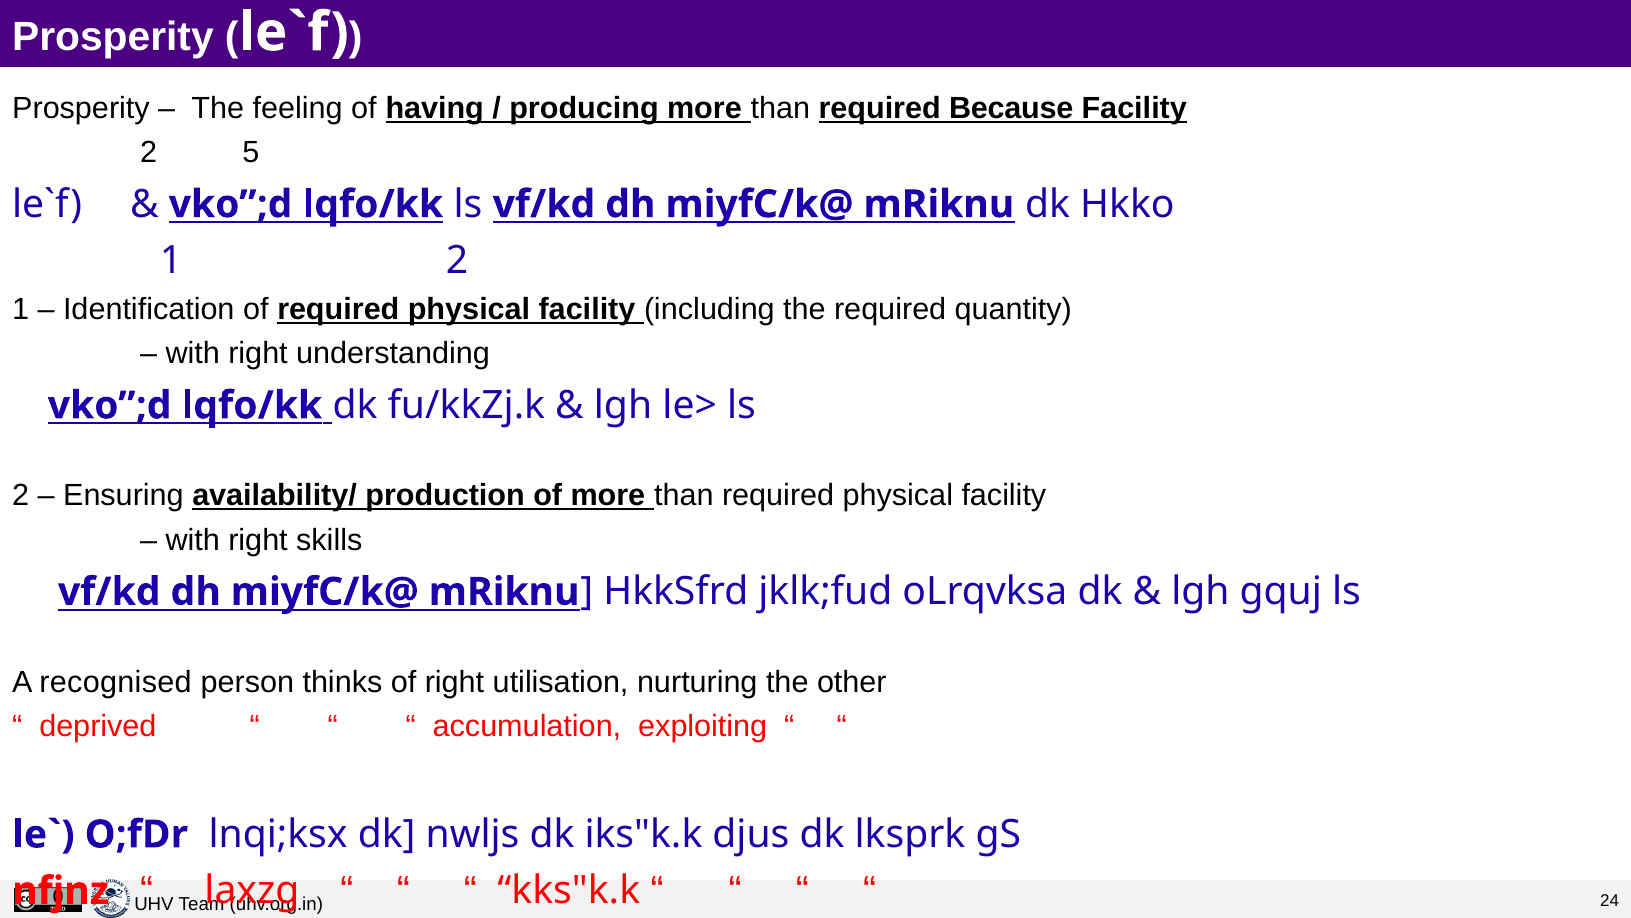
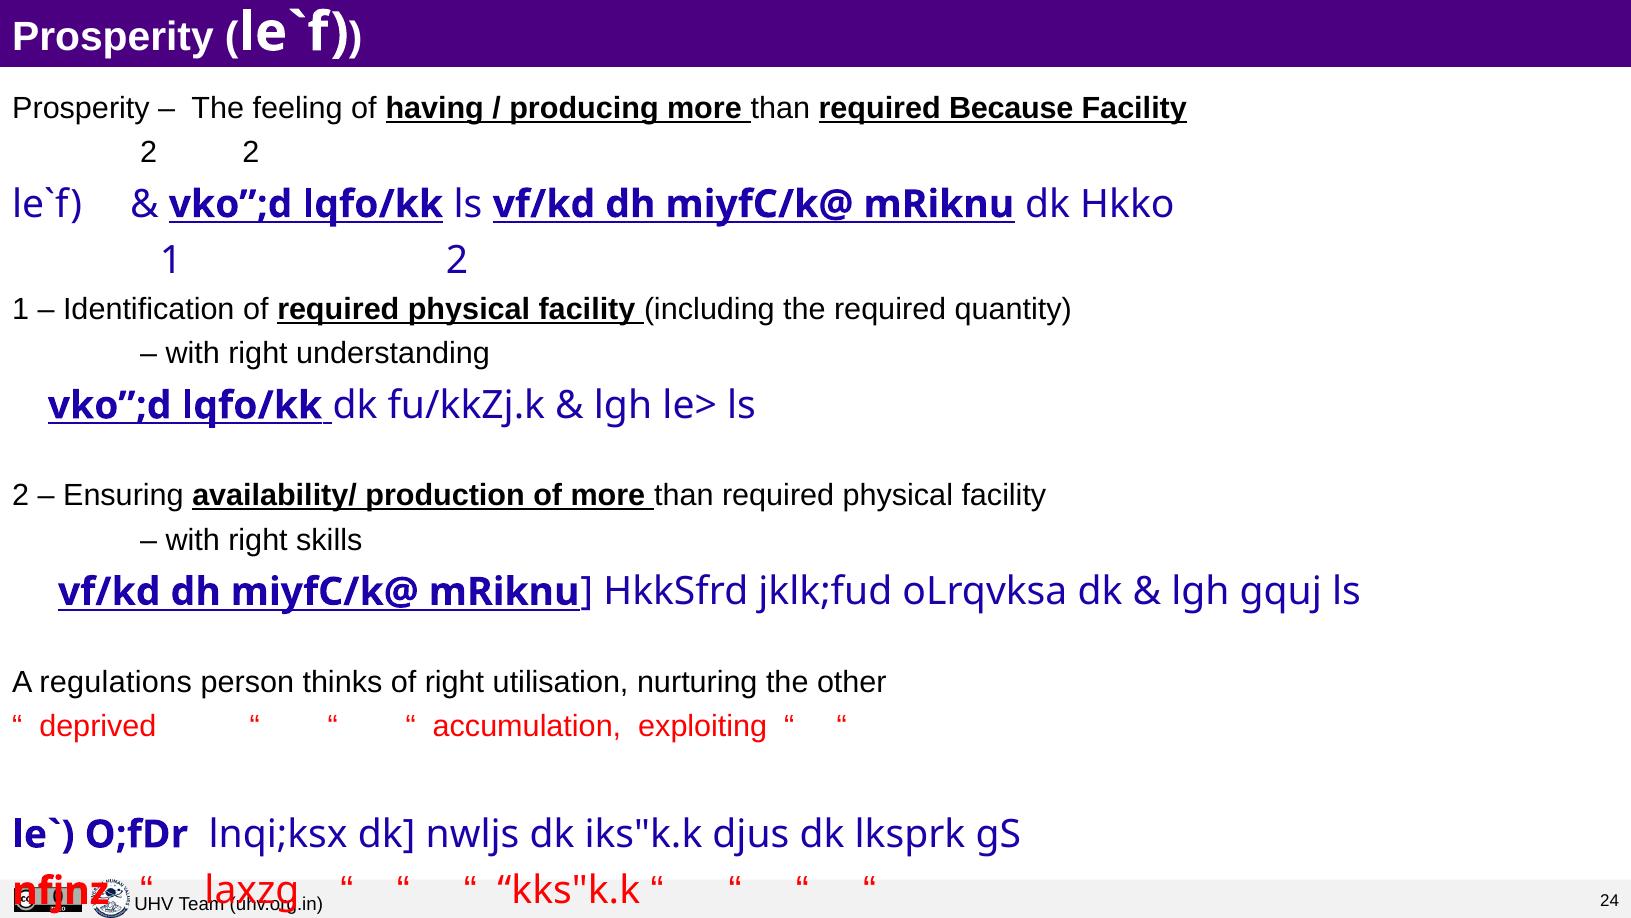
2 5: 5 -> 2 (251, 152)
recognised: recognised -> regulations (116, 682)
